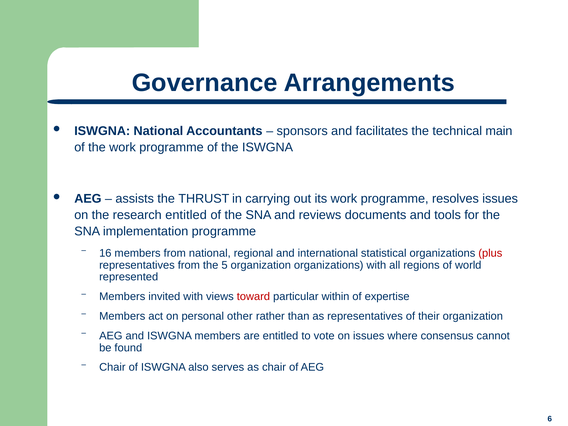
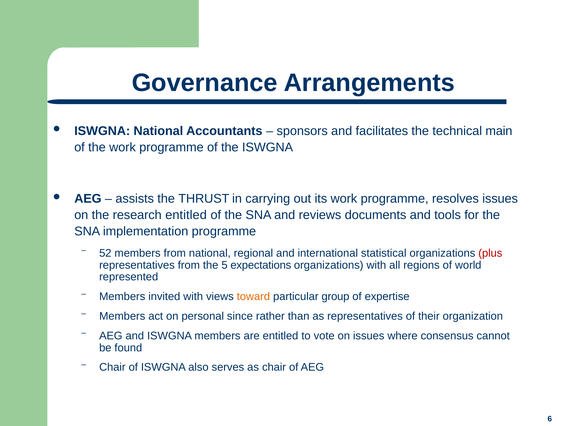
16: 16 -> 52 (105, 253)
5 organization: organization -> expectations (261, 265)
toward colour: red -> orange (253, 297)
within: within -> group (335, 297)
other: other -> since (240, 316)
